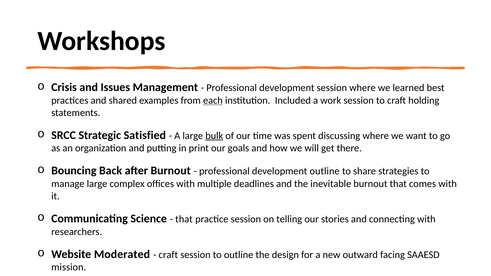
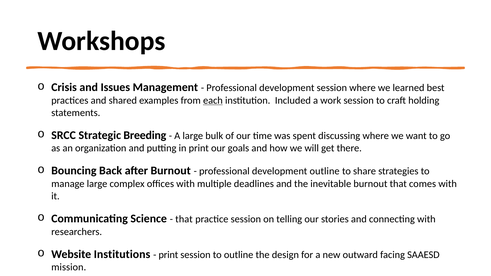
Satisfied: Satisfied -> Breeding (145, 135)
bulk underline: present -> none (214, 136)
Moderated: Moderated -> Institutions (122, 254)
craft: craft -> print (168, 255)
